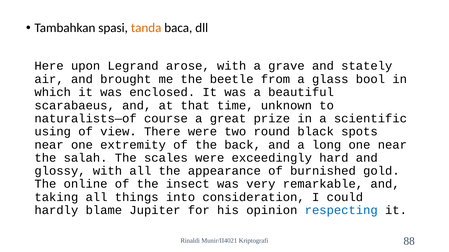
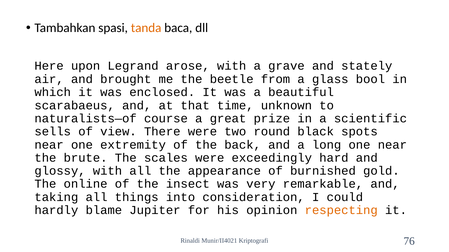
using: using -> sells (53, 132)
salah: salah -> brute (86, 158)
respecting colour: blue -> orange (341, 211)
88: 88 -> 76 (409, 242)
